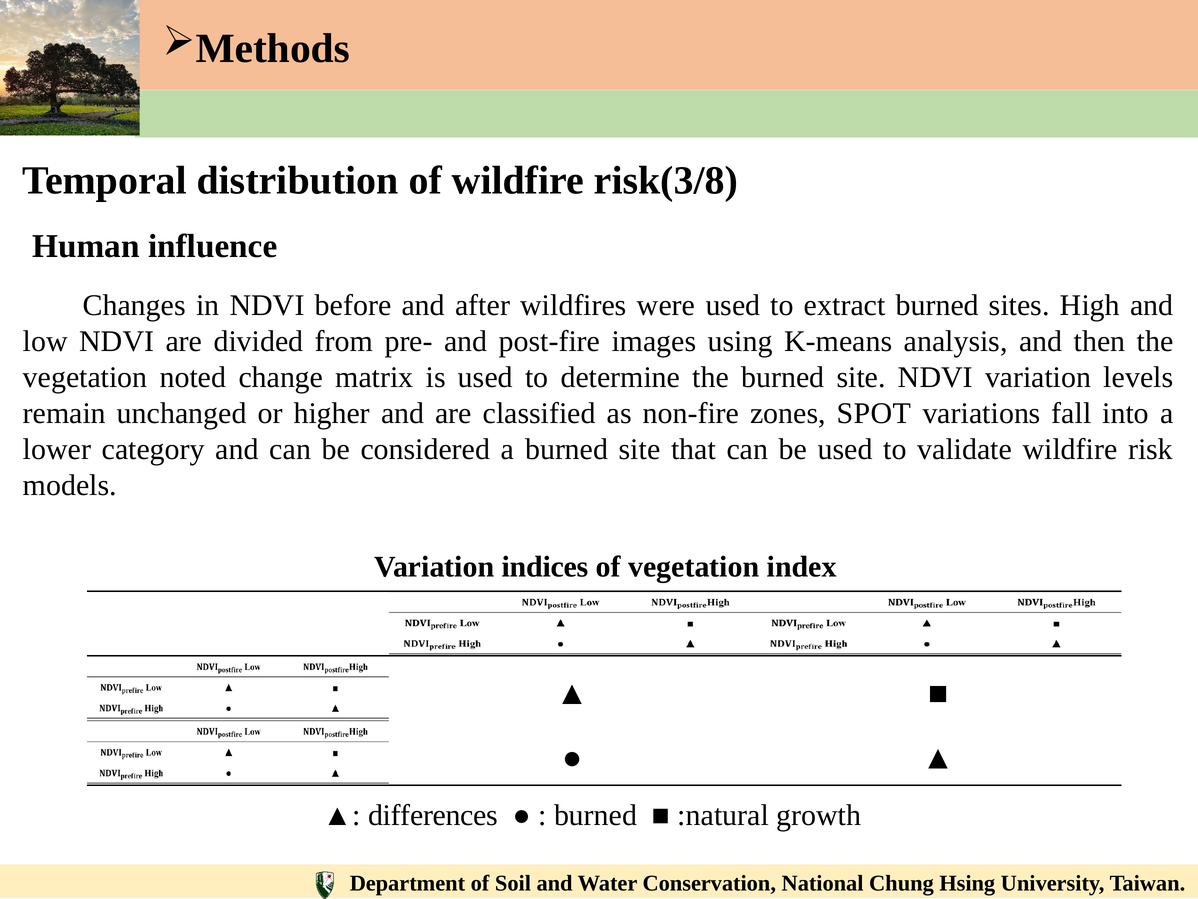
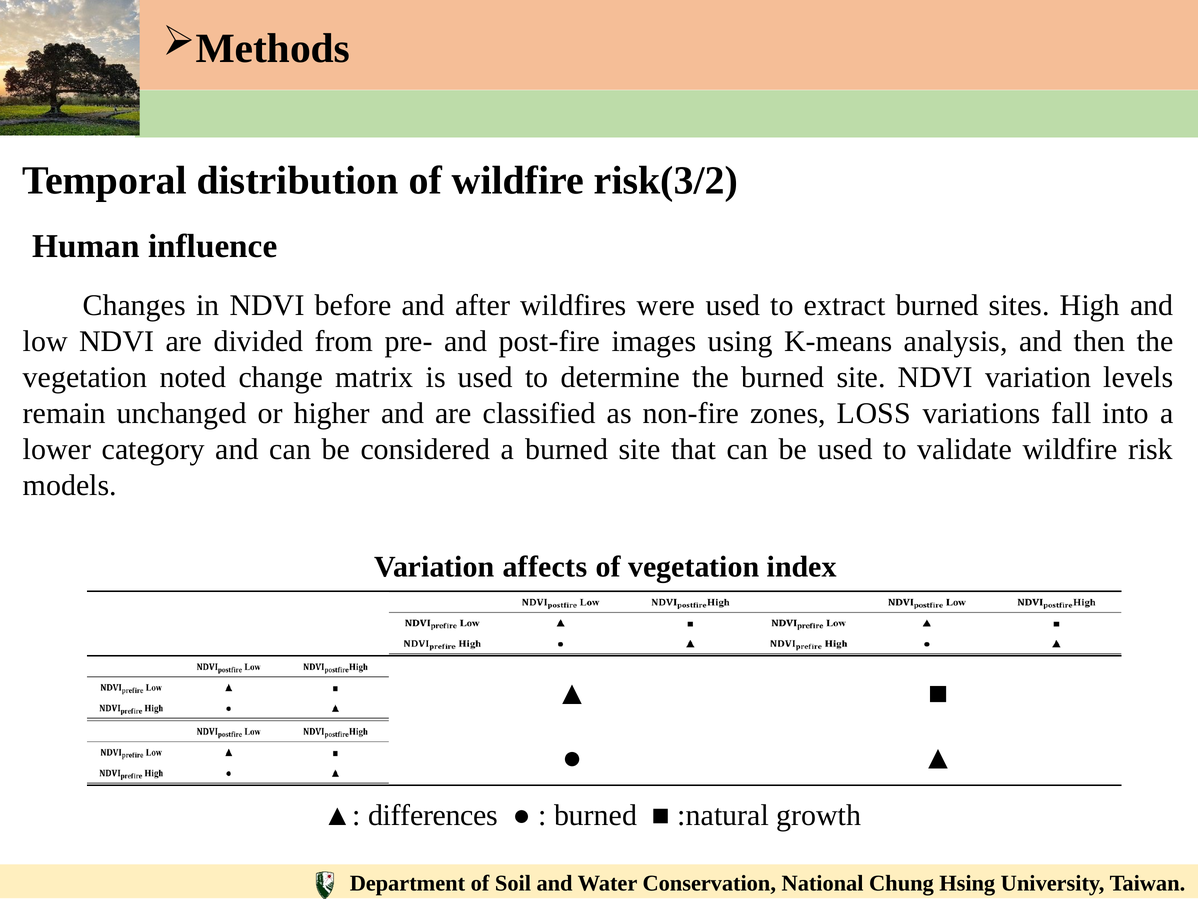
risk(3/8: risk(3/8 -> risk(3/2 (666, 181)
SPOT: SPOT -> LOSS (874, 413)
indices: indices -> affects (545, 567)
